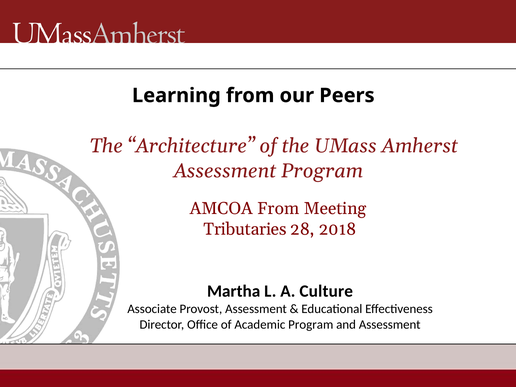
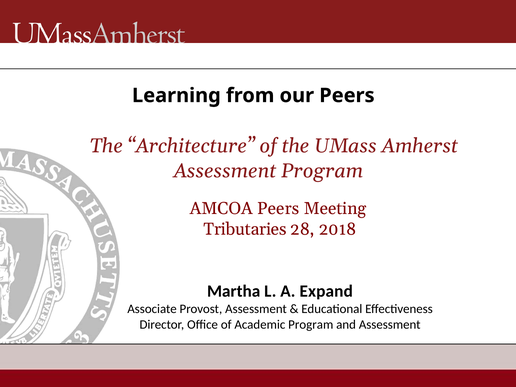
AMCOA From: From -> Peers (278, 209)
Culture: Culture -> Expand (326, 291)
